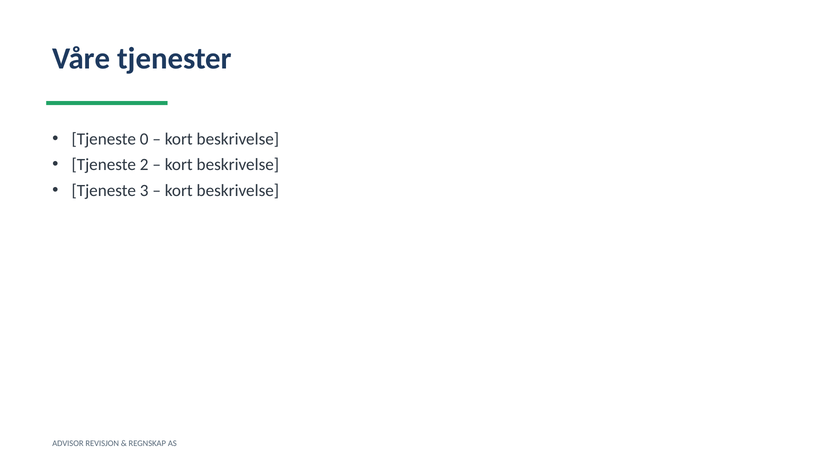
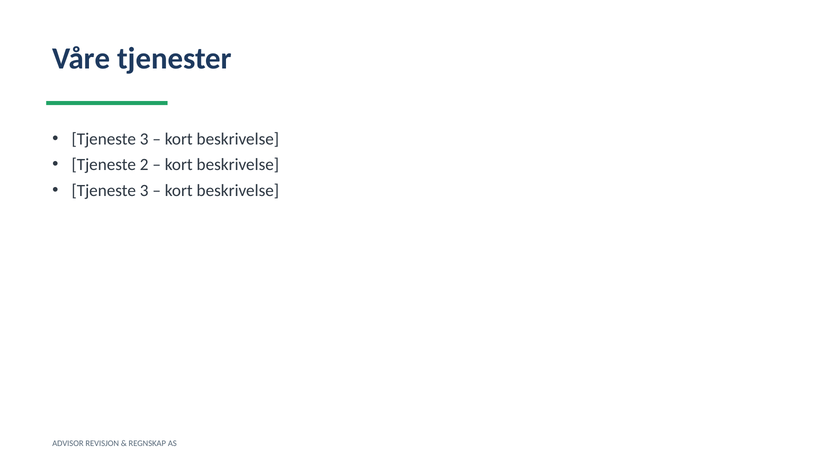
0: 0 -> 3 (144, 139)
